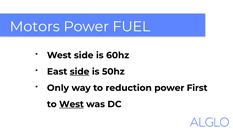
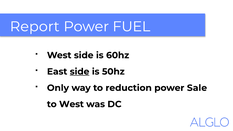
Motors: Motors -> Report (35, 27)
First: First -> Sale (197, 88)
West underline: present -> none (71, 104)
